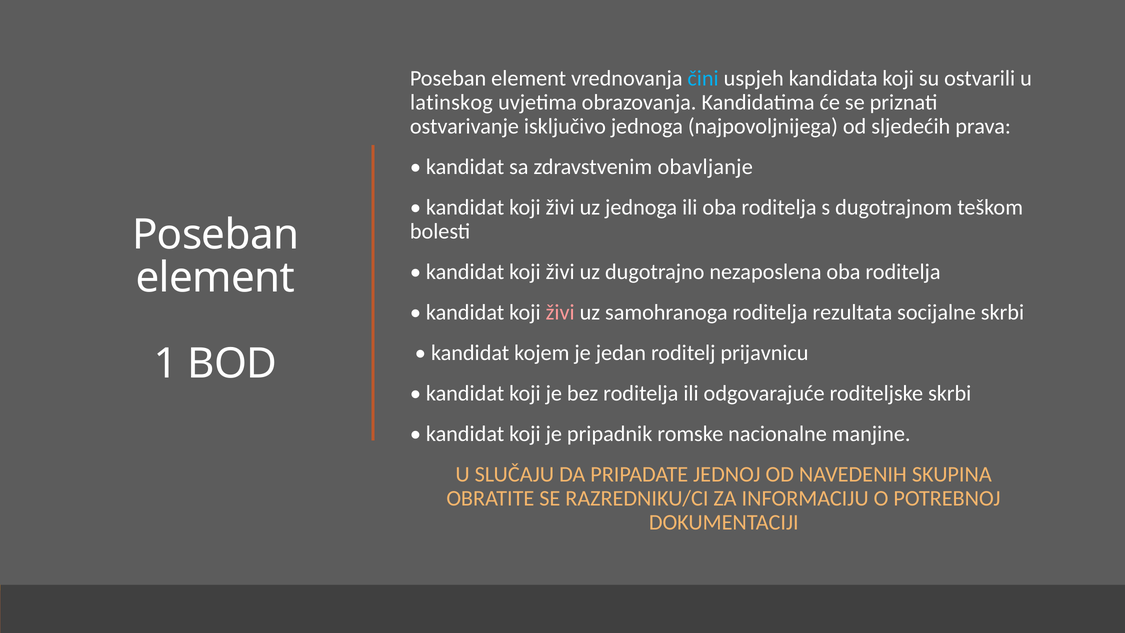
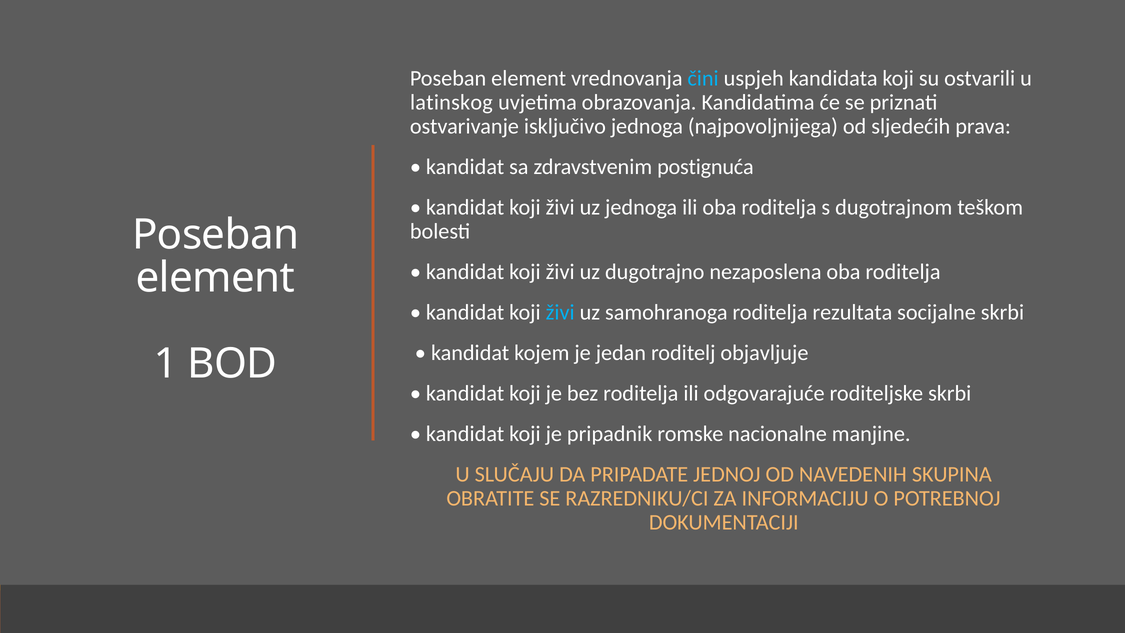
obavljanje: obavljanje -> postignuća (705, 167)
živi colour: pink -> light blue (560, 312)
prijavnicu: prijavnicu -> objavljuje (764, 353)
